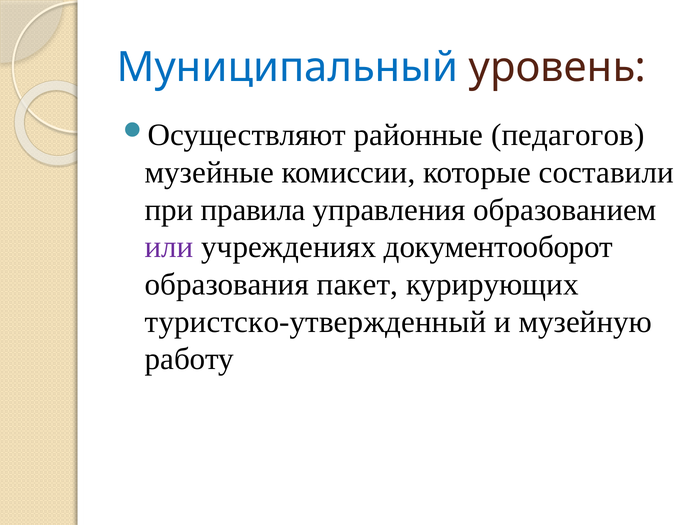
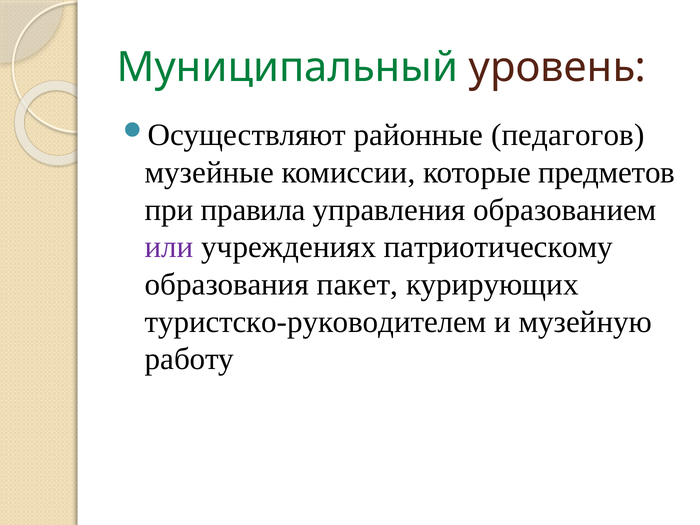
Муниципальный colour: blue -> green (287, 68)
составили: составили -> предметов (607, 172)
документооборот: документооборот -> патриотическому (498, 247)
туристско-утвержденный: туристско-утвержденный -> туристско-руководителем (316, 322)
